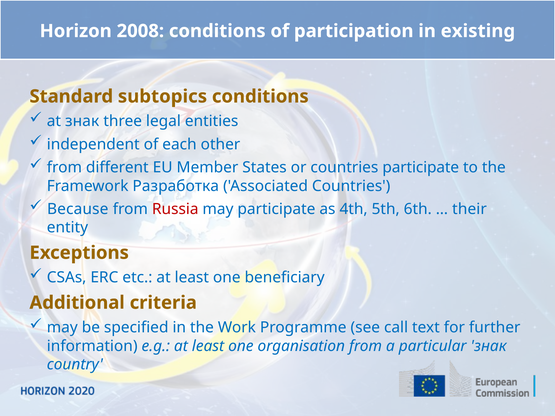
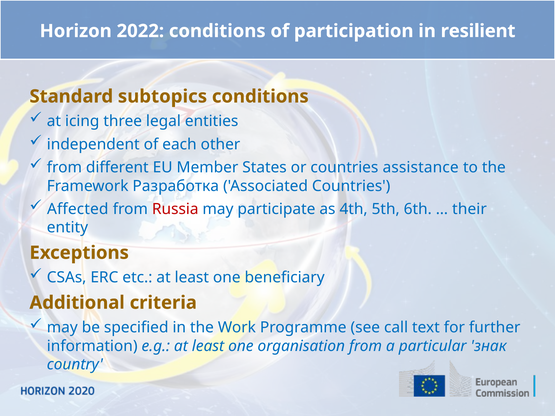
2008: 2008 -> 2022 (140, 31)
existing: existing -> resilient (478, 31)
at знак: знак -> icing (82, 121)
countries participate: participate -> assistance (421, 168)
Because: Because -> Affected (78, 209)
